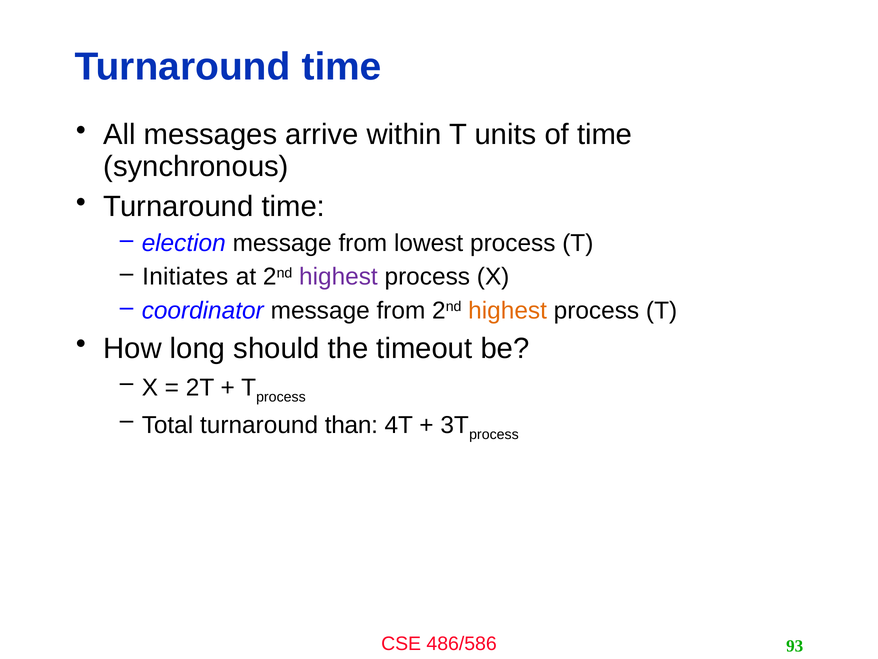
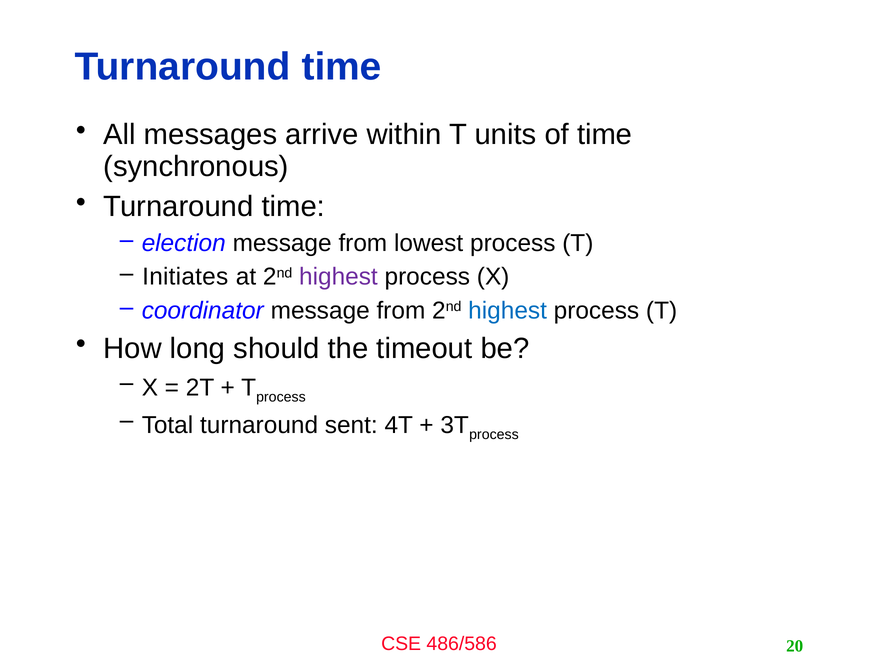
highest colour: orange -> blue (508, 310)
than: than -> sent (351, 425)
93: 93 -> 20 (795, 646)
